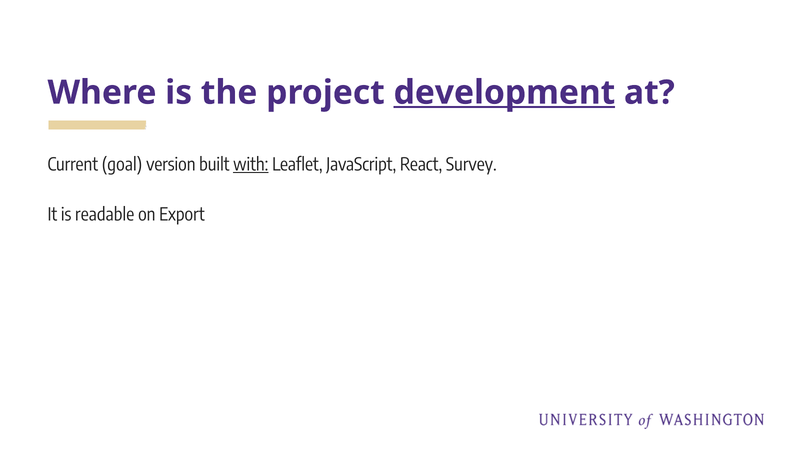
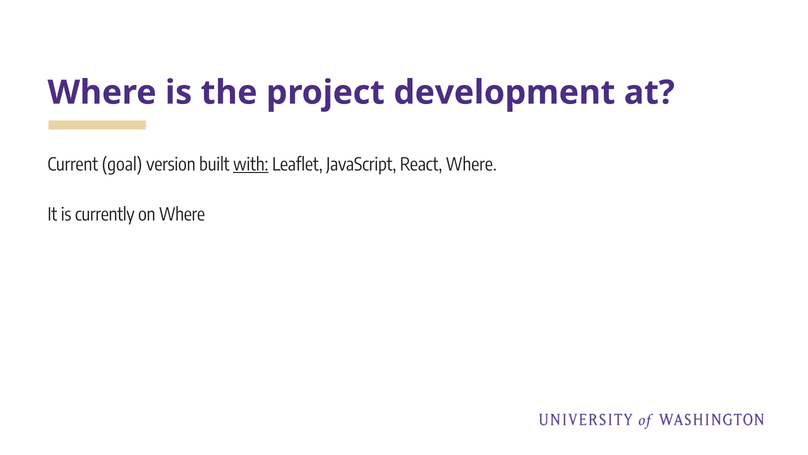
development underline: present -> none (504, 93)
React Survey: Survey -> Where (471, 164)
readable: readable -> currently (105, 215)
on Export: Export -> Where (182, 215)
